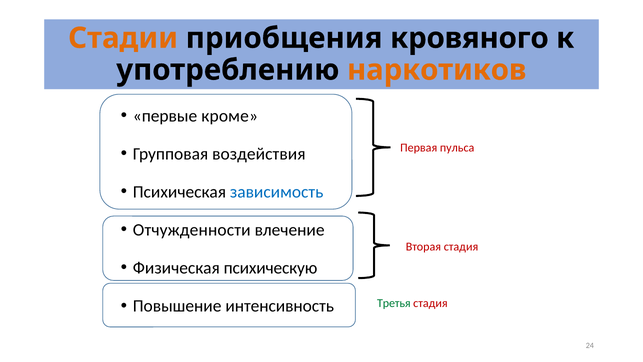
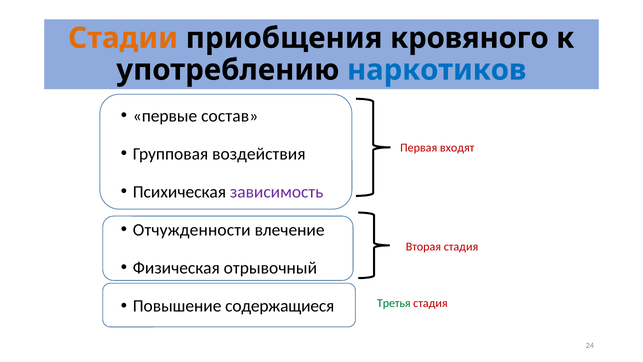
наркотиков colour: orange -> blue (437, 70)
кроме: кроме -> состав (230, 116)
пульса: пульса -> входят (457, 148)
зависимость colour: blue -> purple (277, 192)
психическую: психическую -> отрывочный (270, 268)
интенсивность: интенсивность -> содержащиеся (280, 306)
